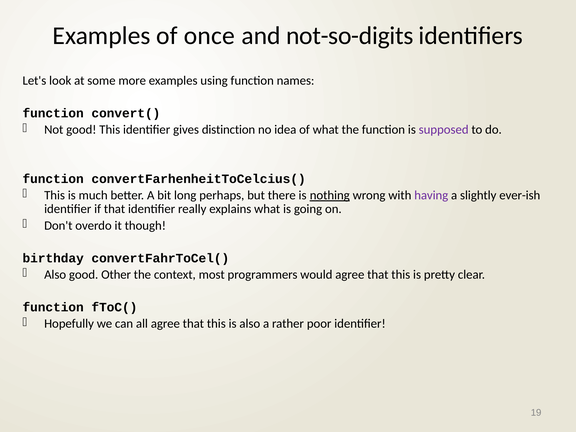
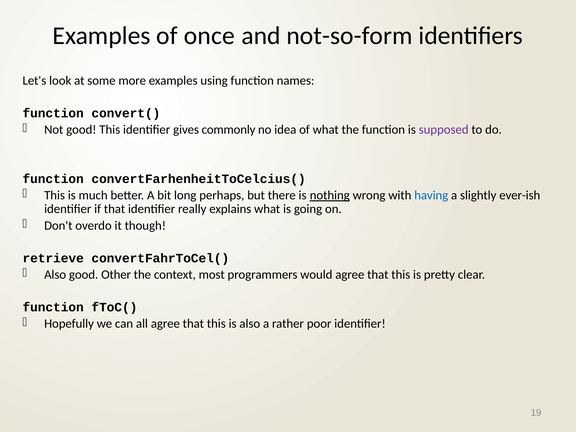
not-so-digits: not-so-digits -> not-so-form (350, 36)
distinction: distinction -> commonly (229, 130)
having colour: purple -> blue (431, 195)
birthday: birthday -> retrieve (53, 258)
